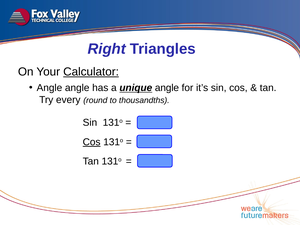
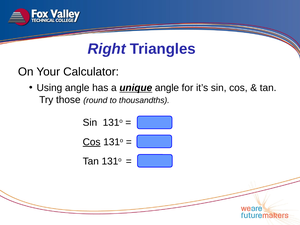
Calculator underline: present -> none (91, 72)
Angle: Angle -> Using (49, 88)
every: every -> those (68, 100)
